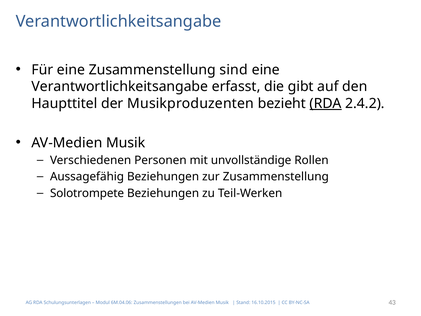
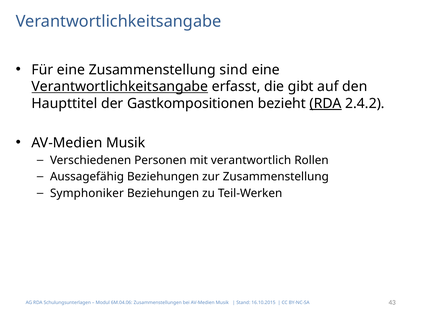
Verantwortlichkeitsangabe underline: none -> present (120, 87)
Musikproduzenten: Musikproduzenten -> Gastkompositionen (191, 103)
unvollständige: unvollständige -> verantwortlich (251, 160)
Solotrompete: Solotrompete -> Symphoniker (87, 193)
